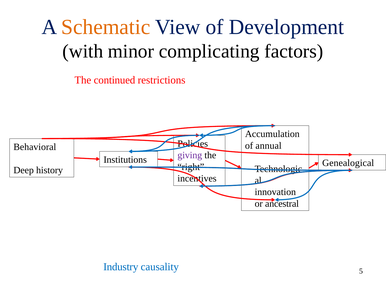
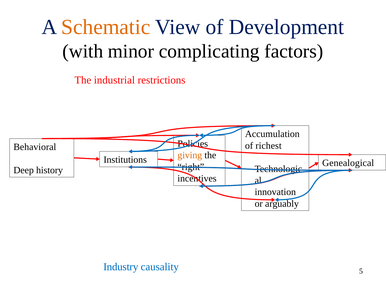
continued: continued -> industrial (114, 80)
annual: annual -> richest (269, 145)
giving colour: purple -> orange (190, 155)
ancestral: ancestral -> arguably (282, 203)
